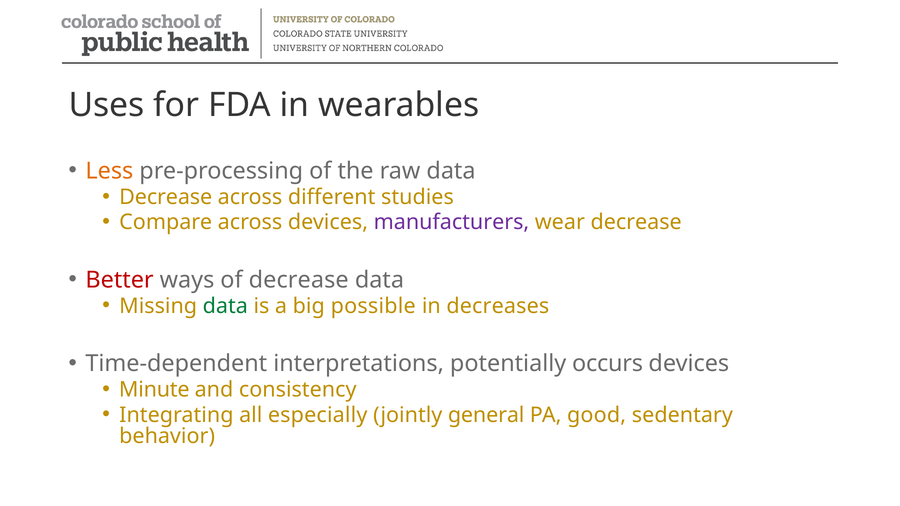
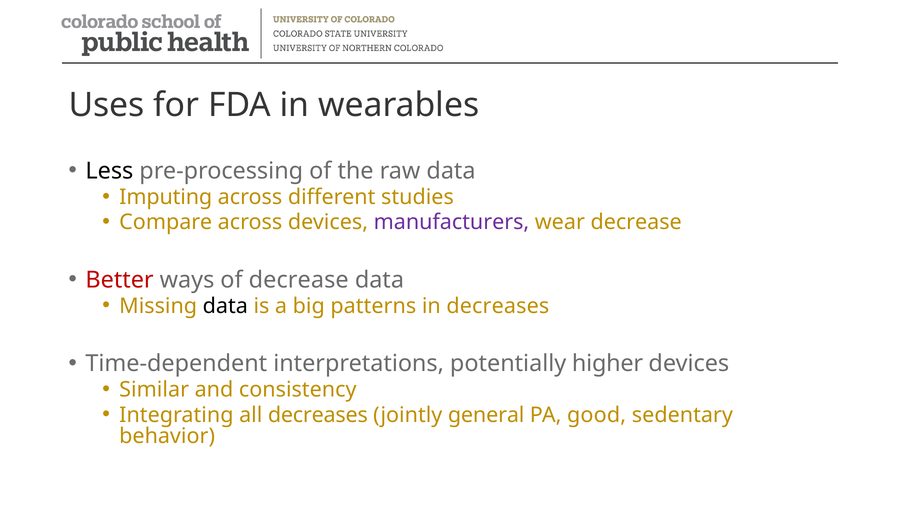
Less colour: orange -> black (109, 171)
Decrease: Decrease -> Imputing (166, 197)
data colour: green -> black (225, 306)
possible: possible -> patterns (373, 306)
occurs: occurs -> higher (608, 364)
Minute: Minute -> Similar (154, 390)
all especially: especially -> decreases (318, 415)
